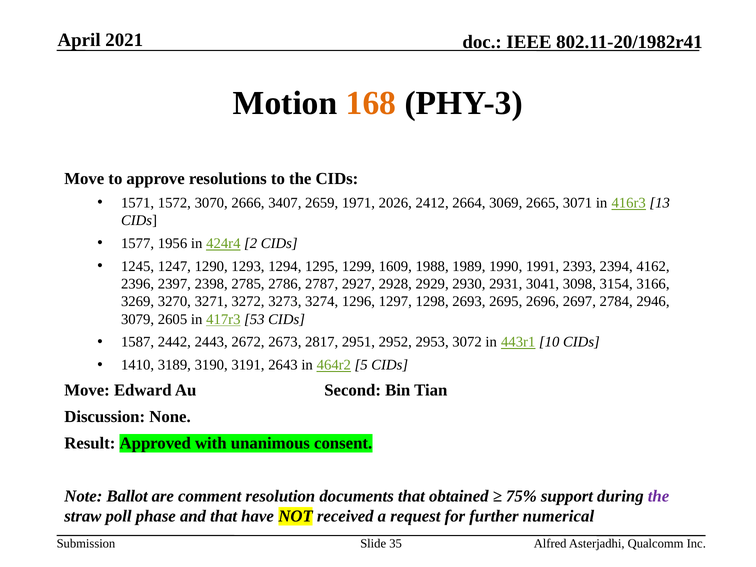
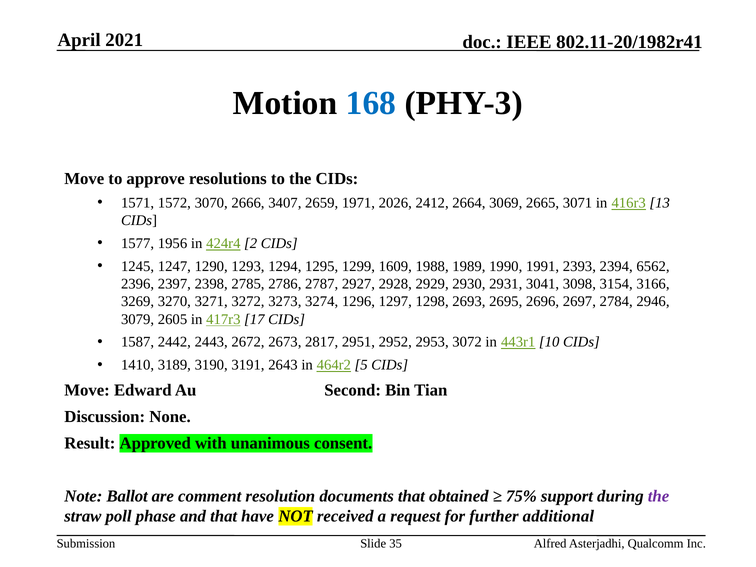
168 colour: orange -> blue (371, 103)
4162: 4162 -> 6562 (653, 266)
53: 53 -> 17 (254, 319)
numerical: numerical -> additional (558, 516)
